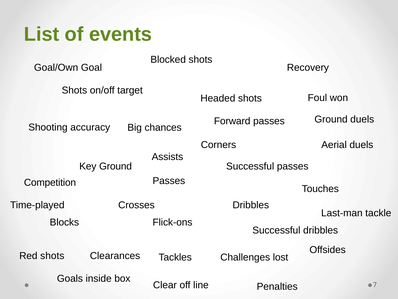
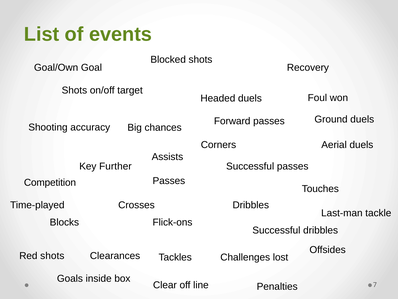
Headed shots: shots -> duels (250, 98)
Key Ground: Ground -> Further (115, 166)
